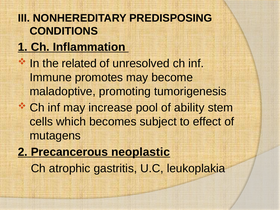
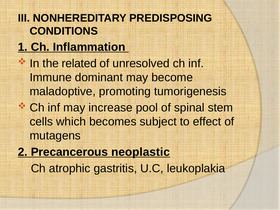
promotes: promotes -> dominant (99, 77)
ability: ability -> spinal (189, 108)
